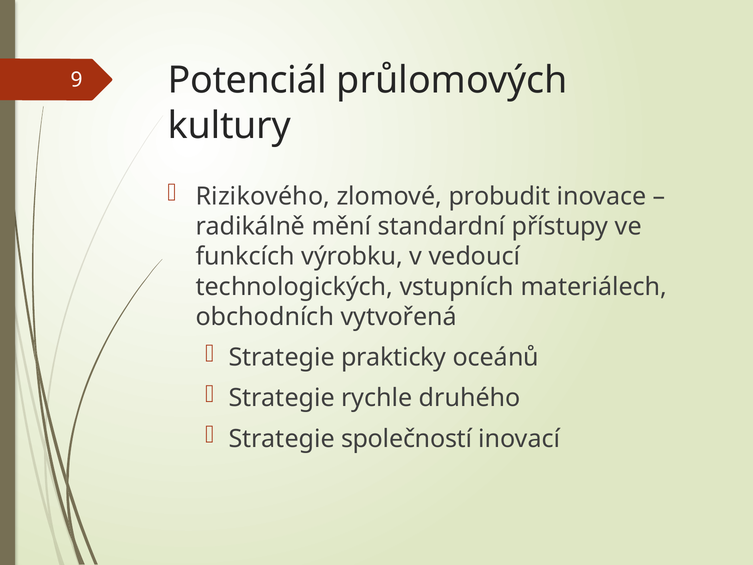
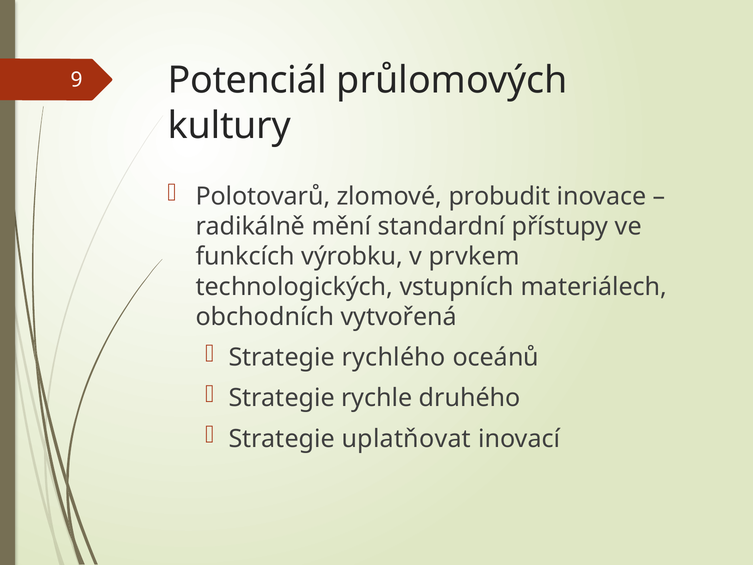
Rizikového: Rizikového -> Polotovarů (263, 196)
vedoucí: vedoucí -> prvkem (474, 257)
prakticky: prakticky -> rychlého (393, 357)
společností: společností -> uplatňovat (406, 439)
